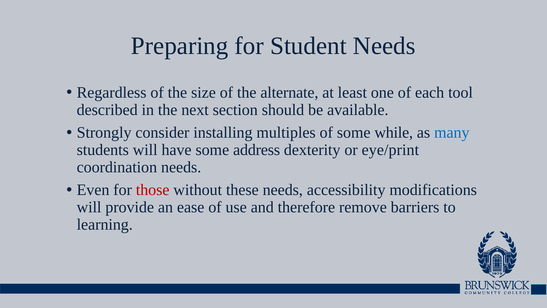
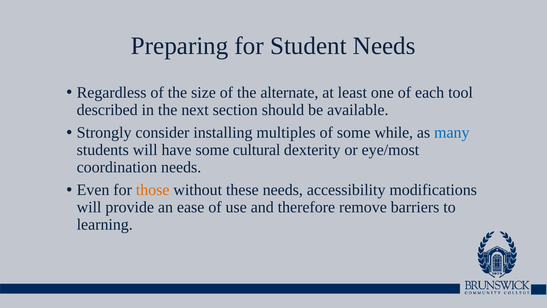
address: address -> cultural (257, 150)
eye/print: eye/print -> eye/most (390, 150)
those colour: red -> orange (153, 190)
